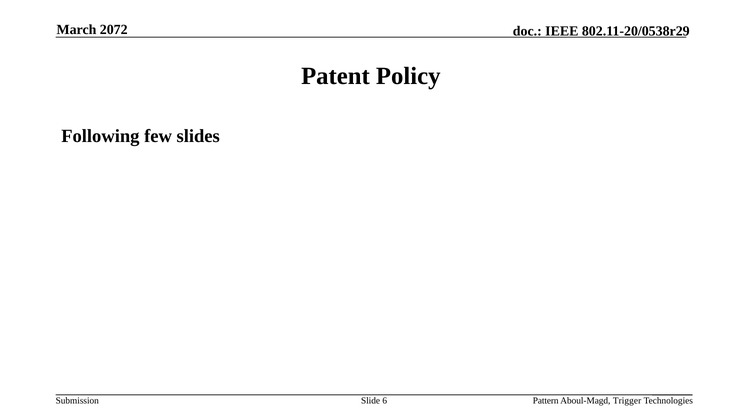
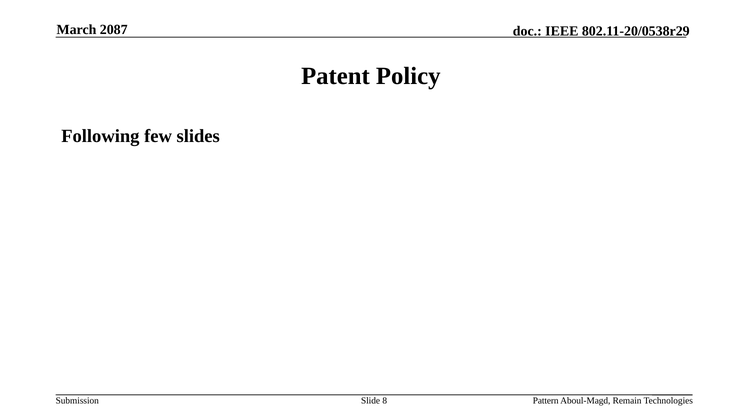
2072: 2072 -> 2087 (114, 29)
6: 6 -> 8 (385, 400)
Trigger: Trigger -> Remain (627, 400)
